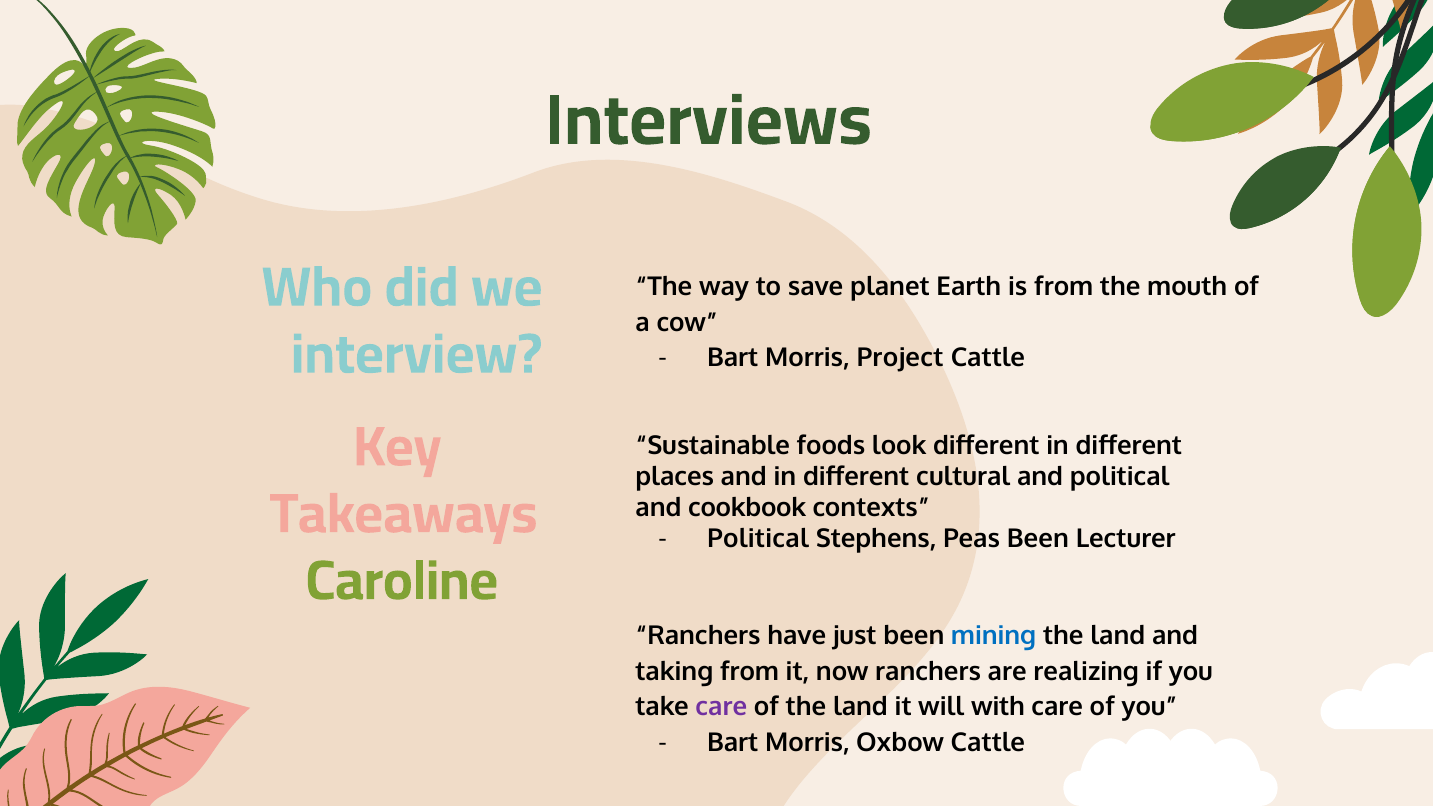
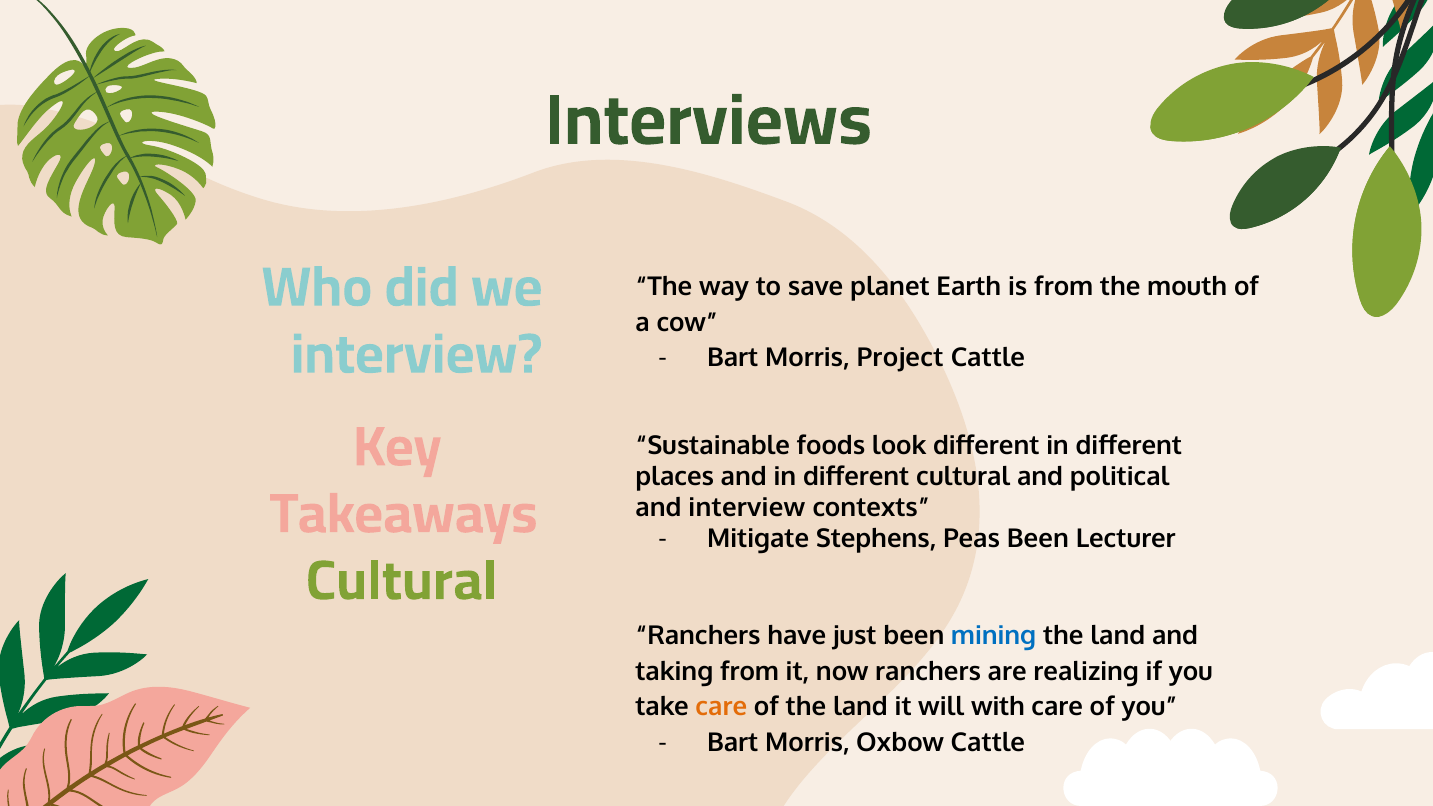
and cookbook: cookbook -> interview (747, 508)
Political: Political -> Mitigate (758, 539)
Caroline: Caroline -> Cultural (401, 581)
care colour: purple -> orange (721, 707)
